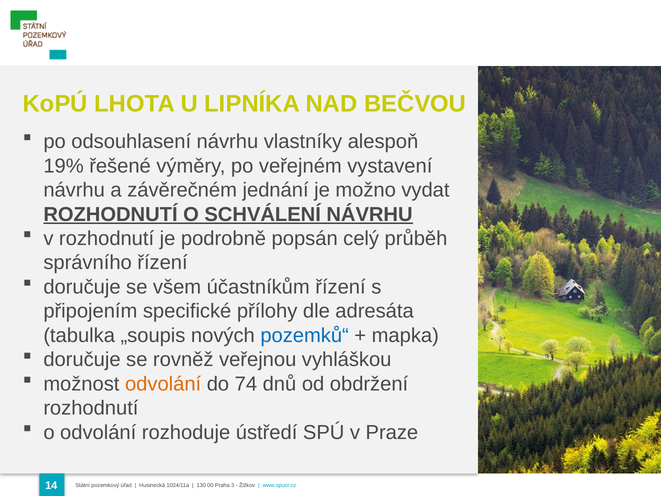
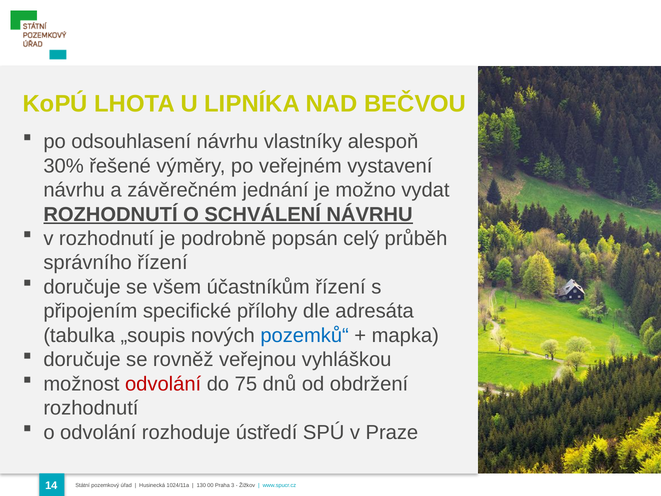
19%: 19% -> 30% (64, 166)
odvolání colour: orange -> red (163, 384)
74: 74 -> 75 (246, 384)
